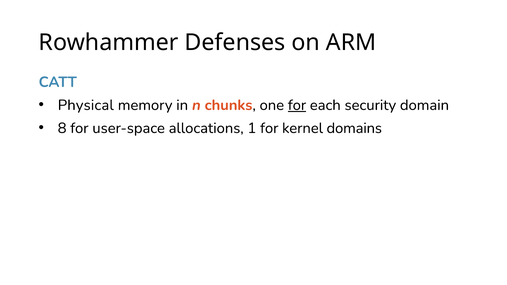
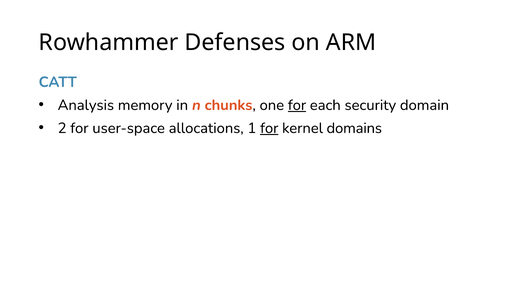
Physical: Physical -> Analysis (86, 105)
8: 8 -> 2 (62, 128)
for underline: none -> present (269, 128)
